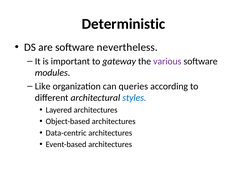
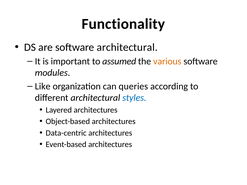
Deterministic: Deterministic -> Functionality (123, 24)
software nevertheless: nevertheless -> architectural (127, 47)
gateway: gateway -> assumed (119, 61)
various colour: purple -> orange (167, 61)
